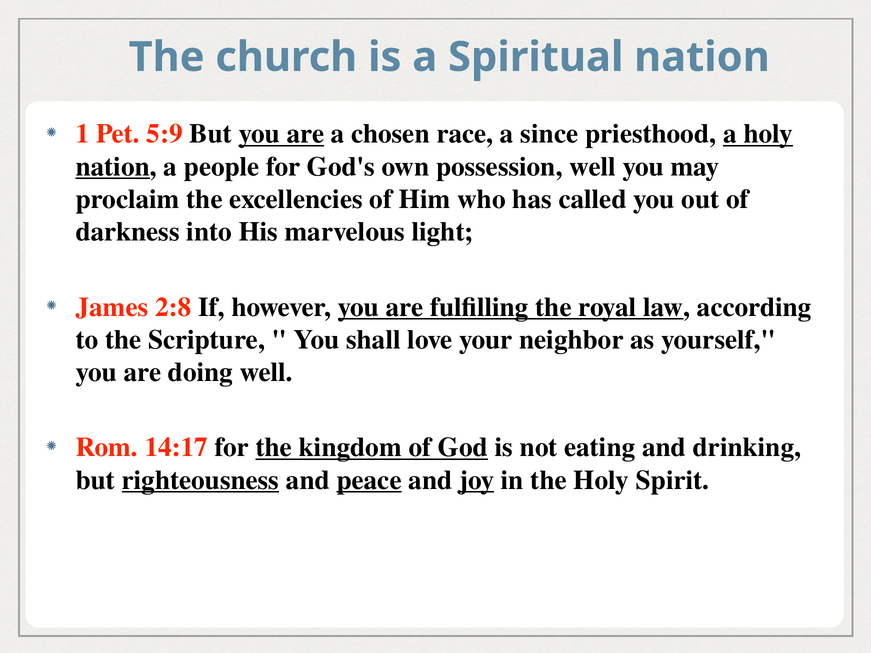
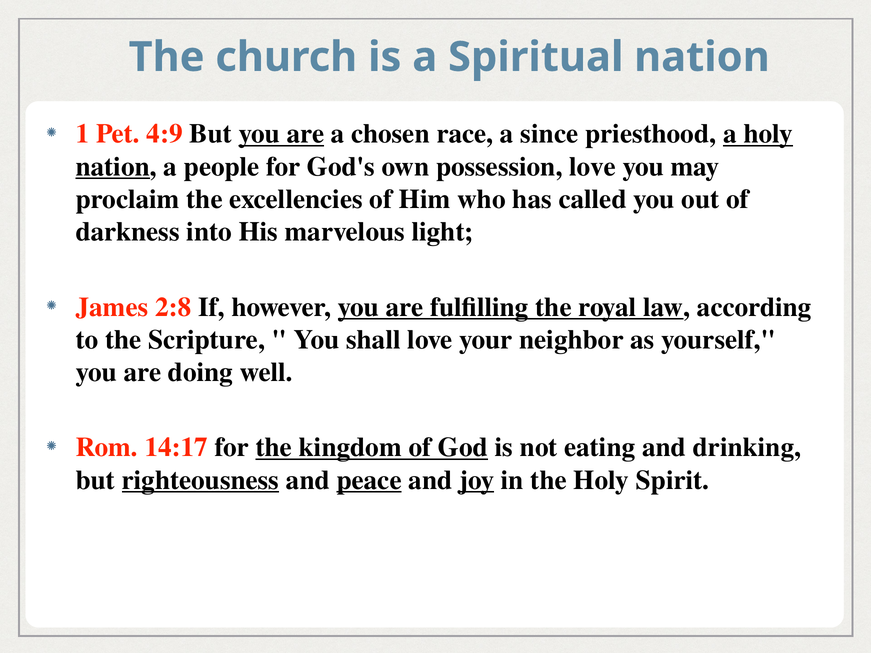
5:9: 5:9 -> 4:9 (165, 134)
possession well: well -> love (593, 167)
